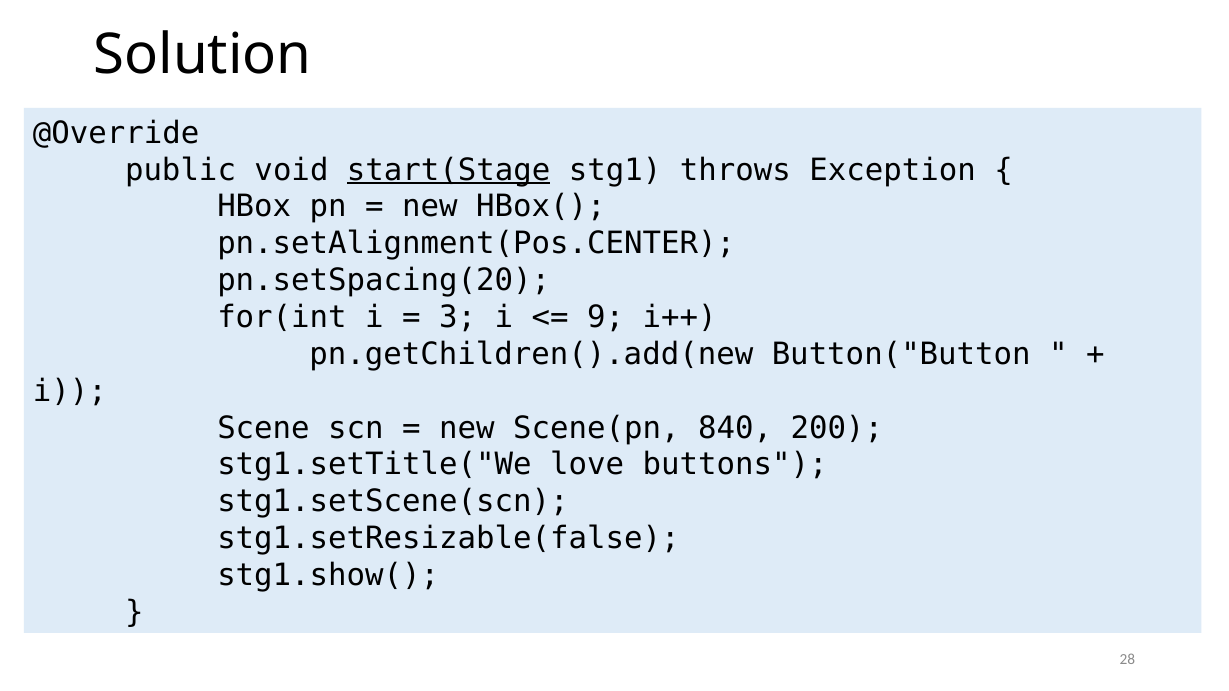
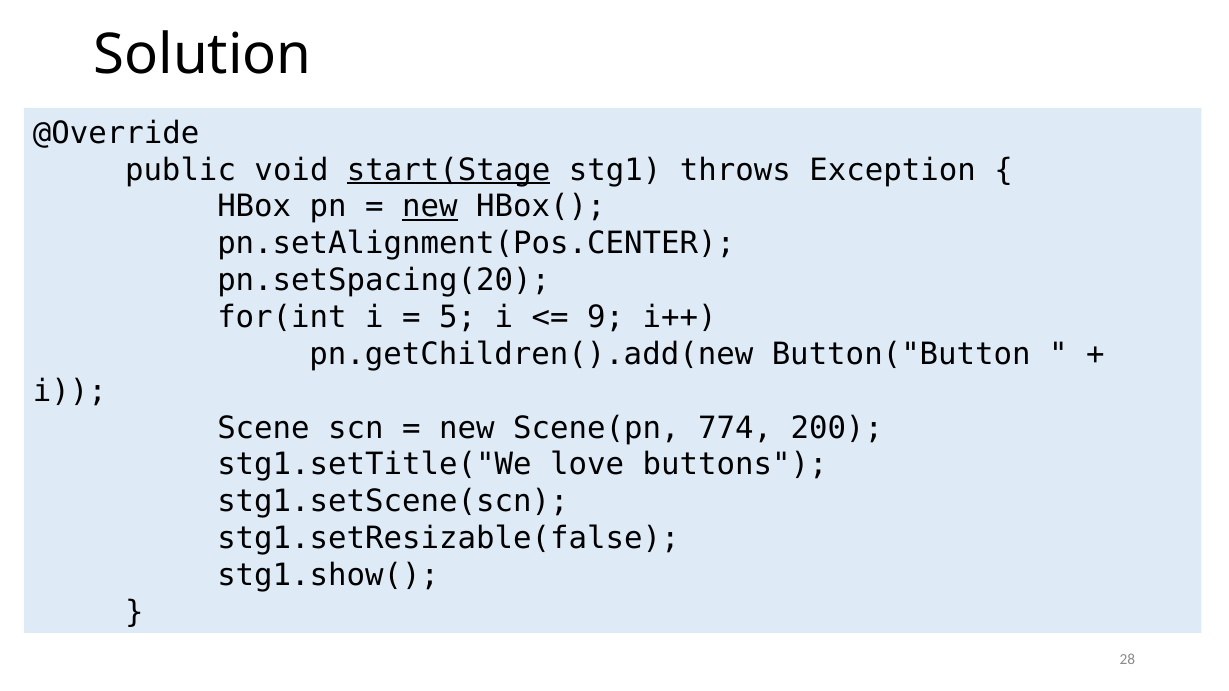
new underline: none -> present (430, 207)
3: 3 -> 5 (458, 317)
840: 840 -> 774 (735, 428)
